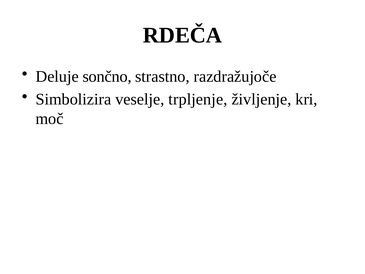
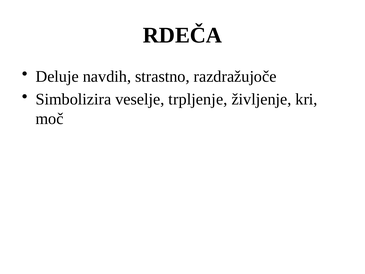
sončno: sončno -> navdih (107, 77)
